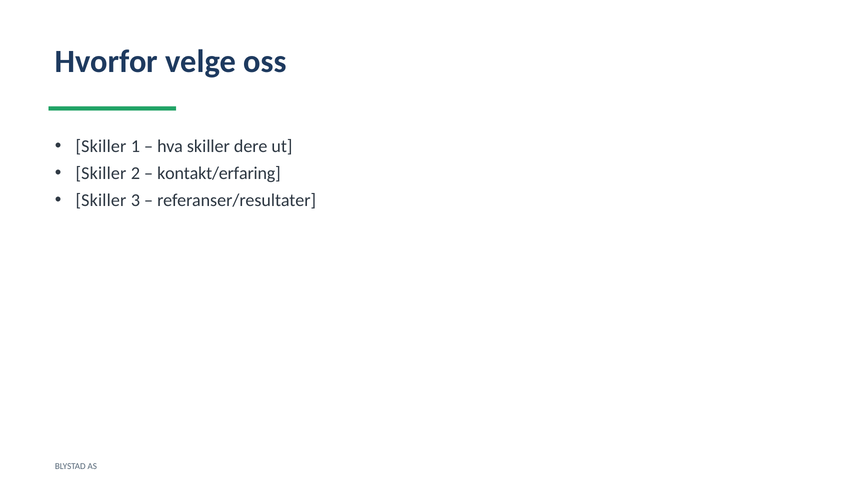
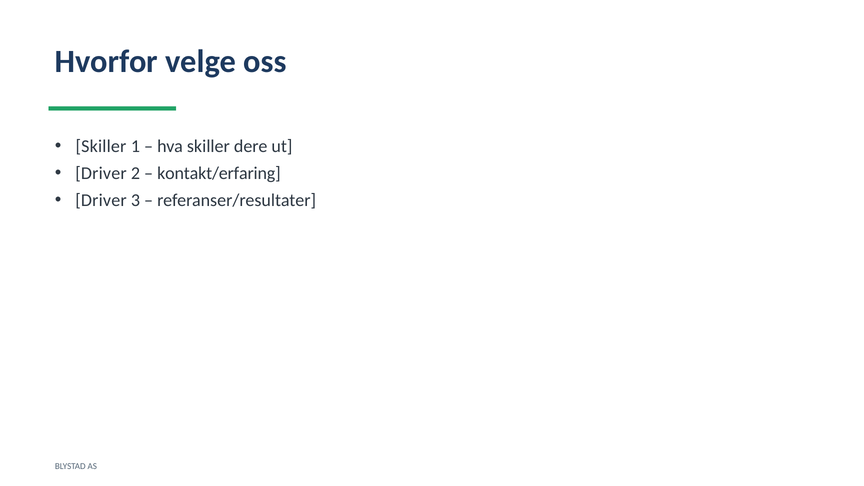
Skiller: Skiller -> Driver (101, 173)
Skiller: Skiller -> Driver (101, 200)
